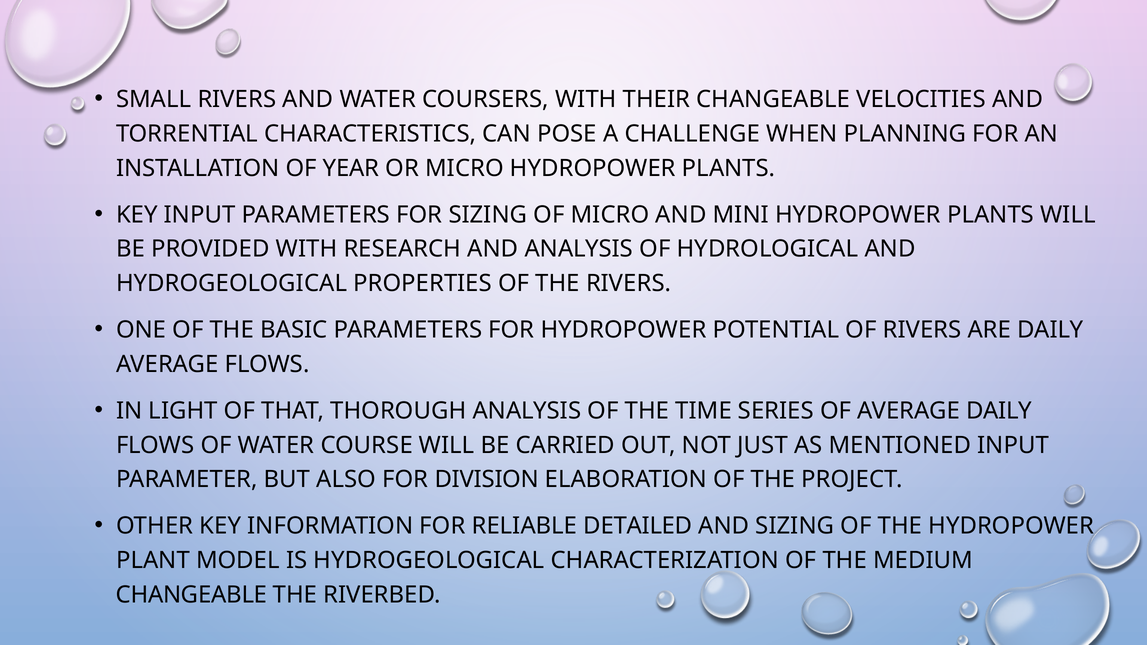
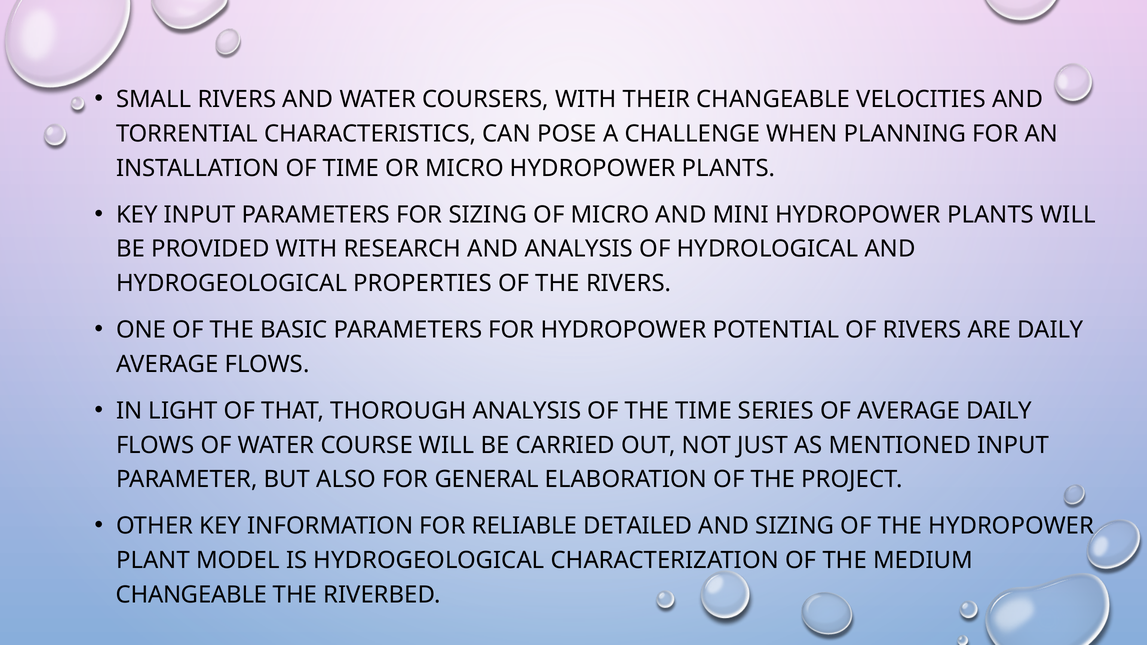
OF YEAR: YEAR -> TIME (351, 168)
DIVISION: DIVISION -> GENERAL (487, 480)
